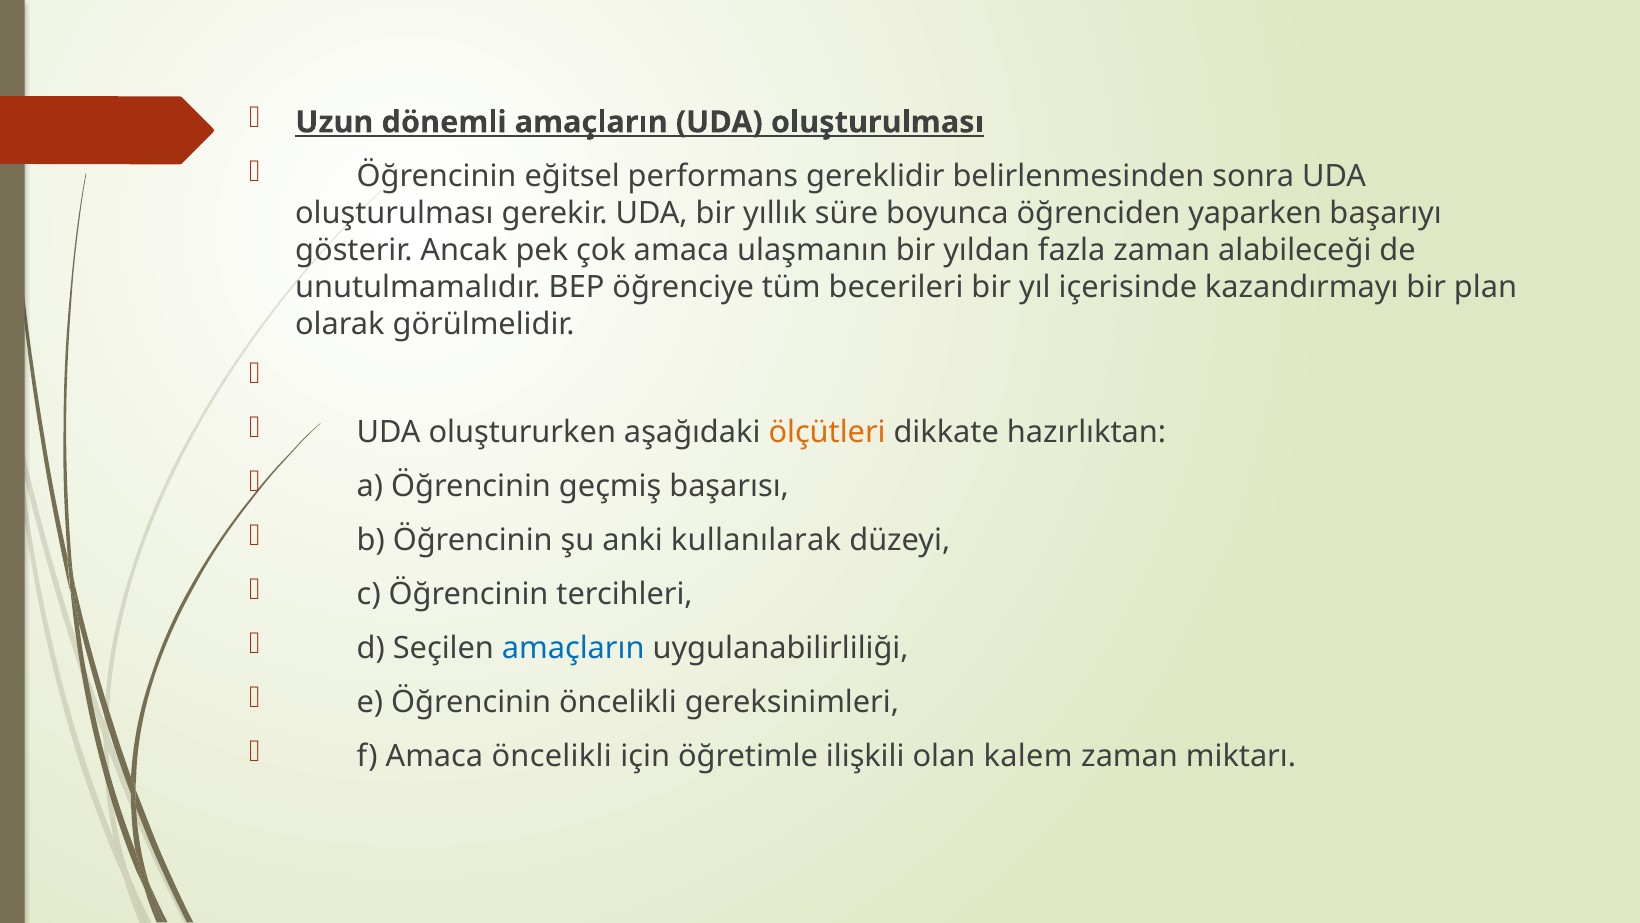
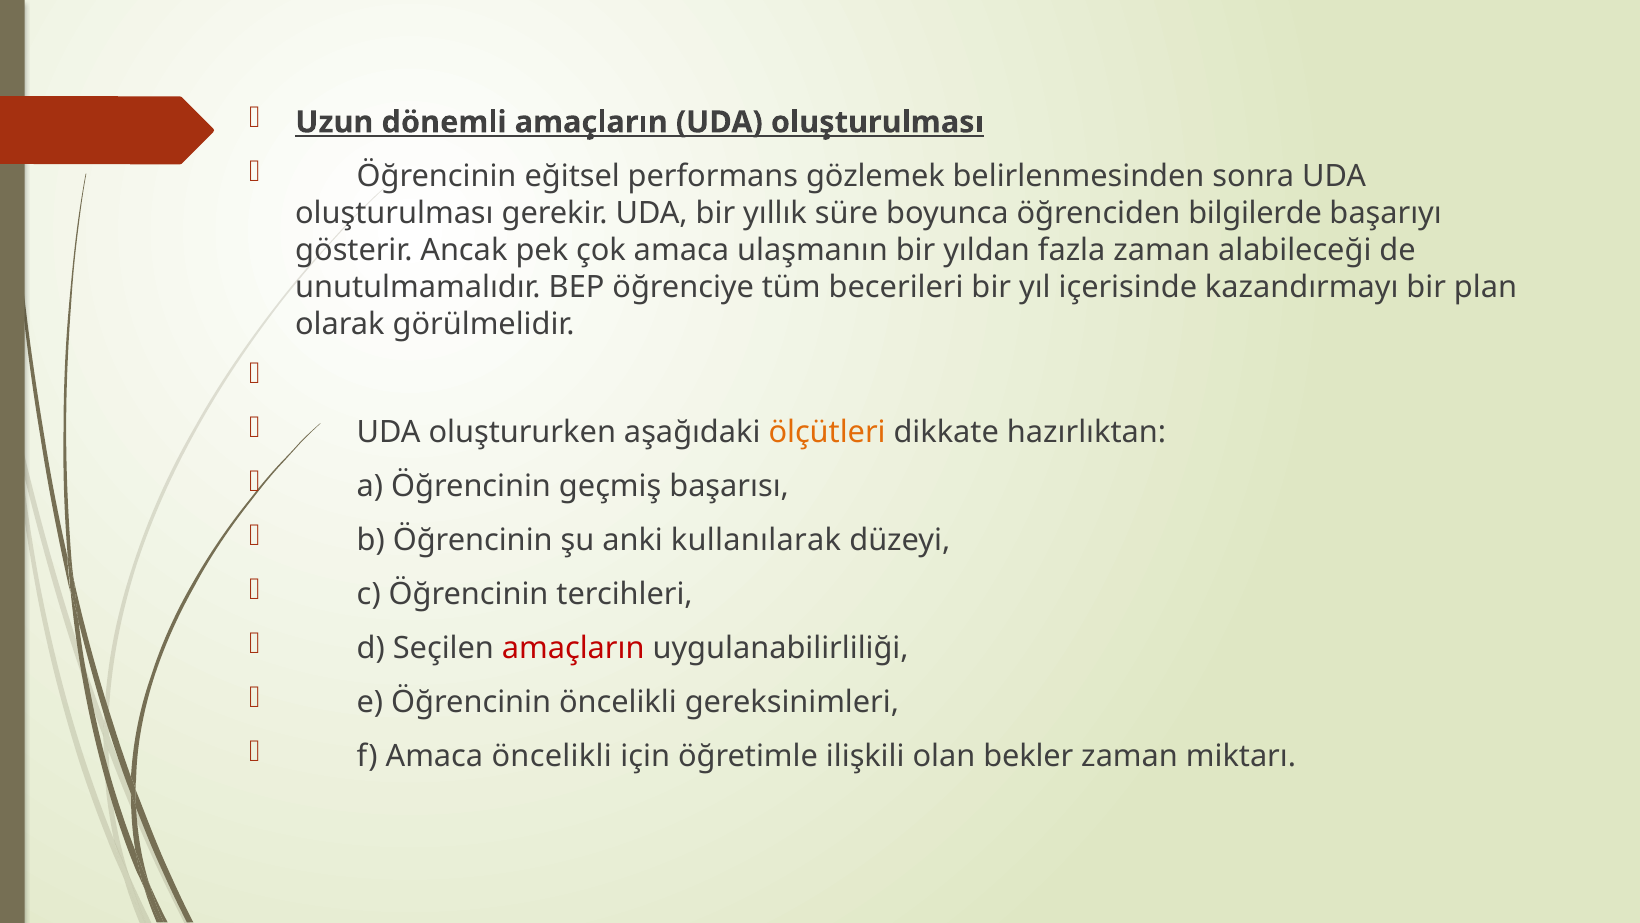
gereklidir: gereklidir -> gözlemek (875, 176)
yaparken: yaparken -> bilgilerde (1255, 213)
amaçların colour: blue -> red (573, 648)
kalem: kalem -> bekler (1028, 756)
